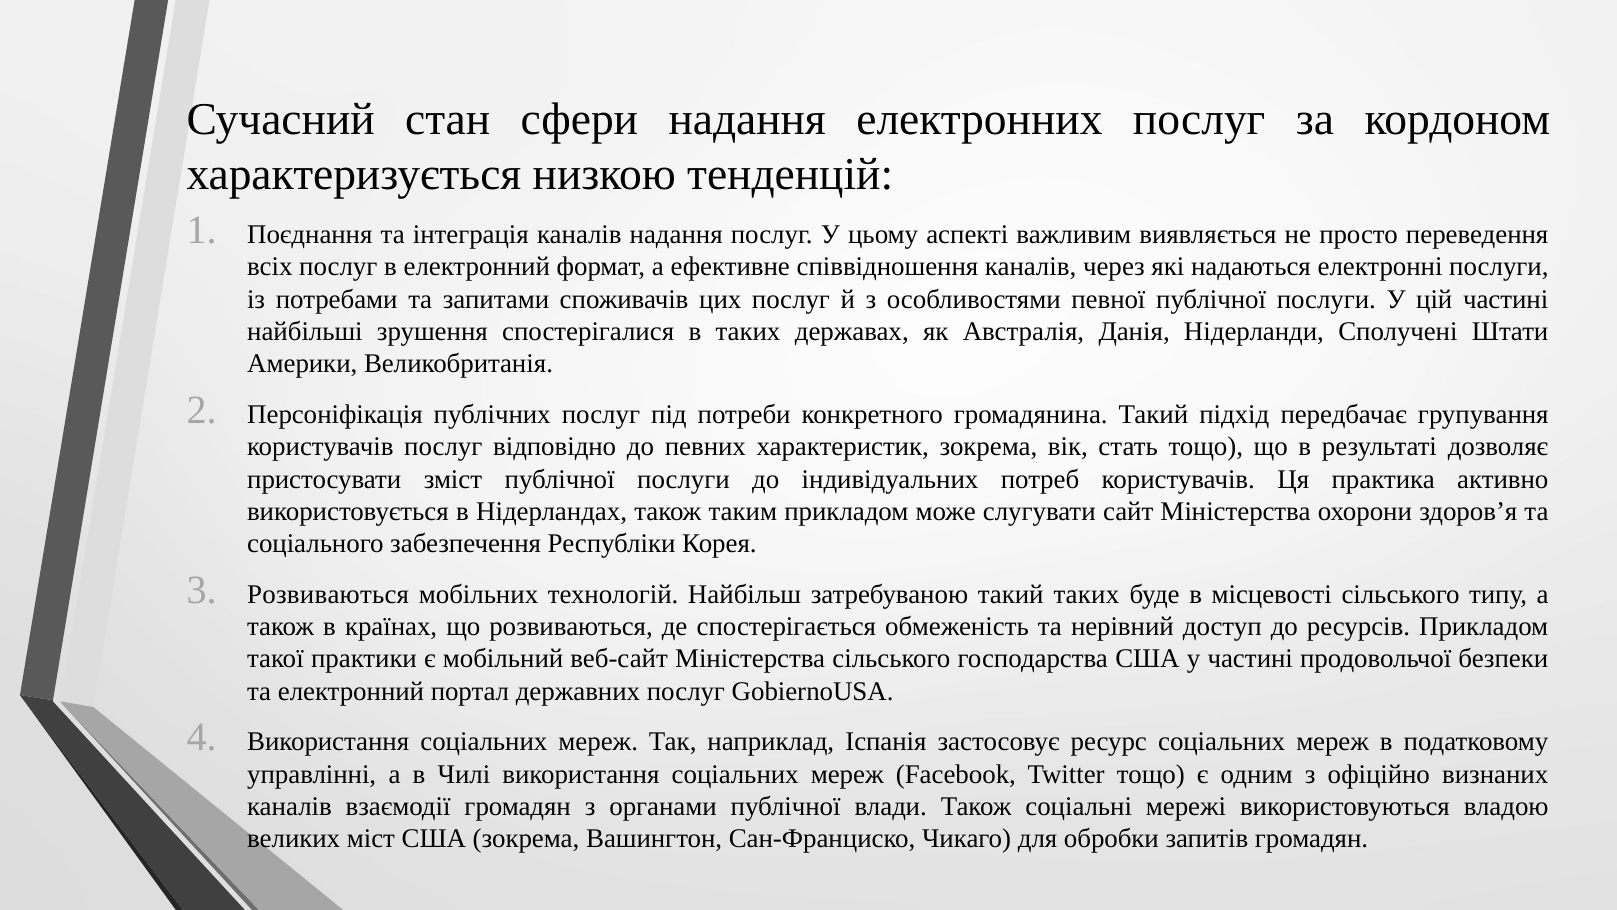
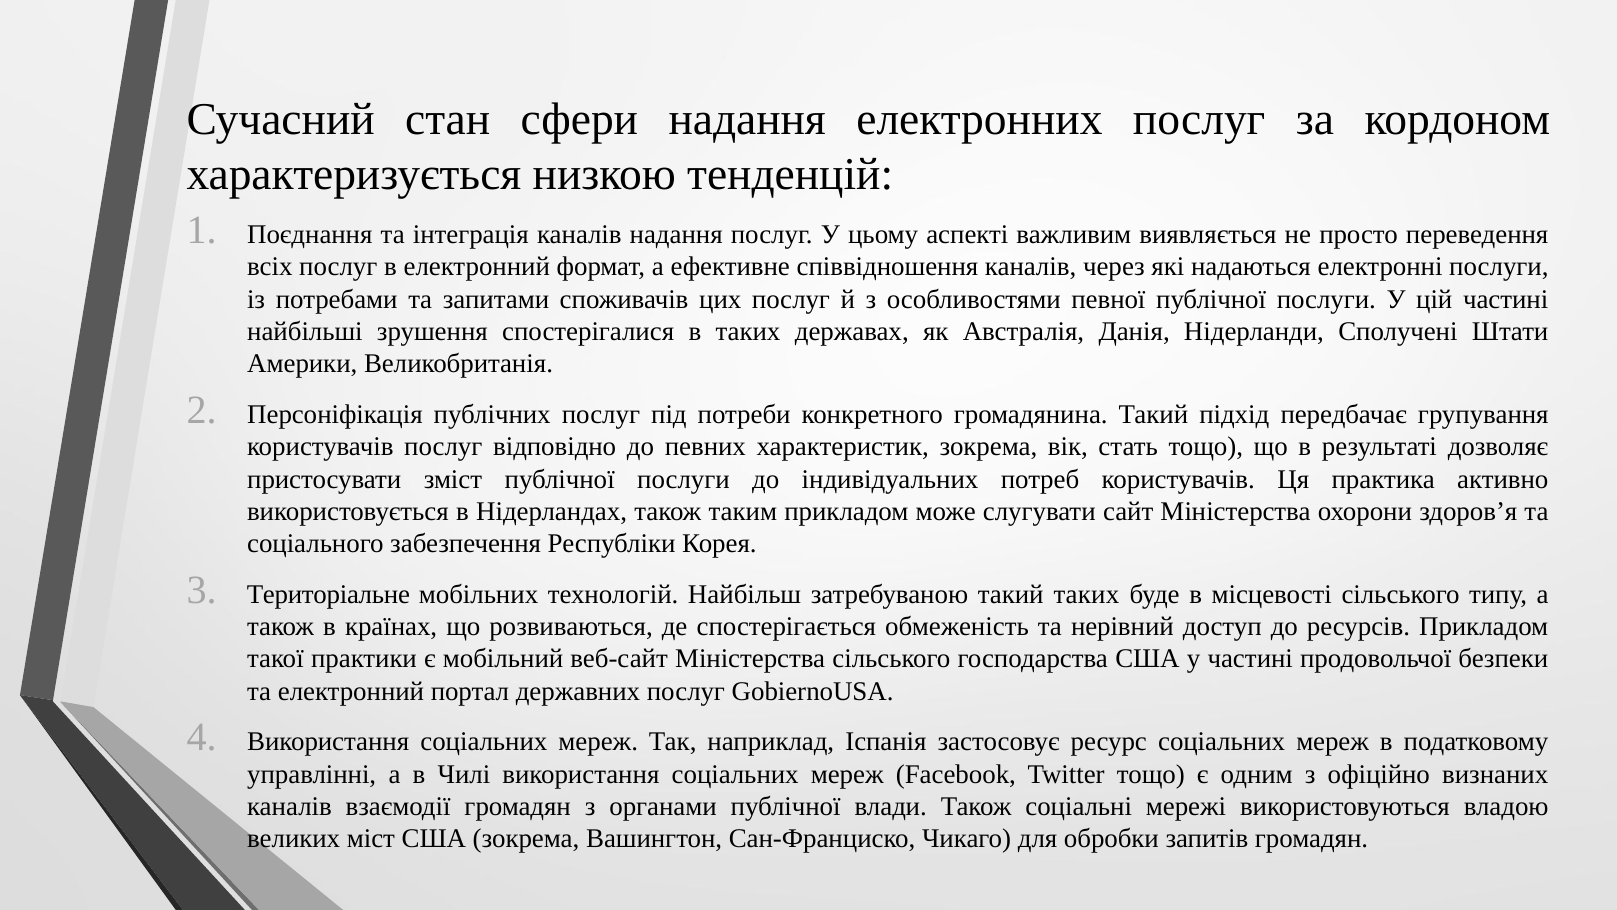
Розвиваються: Розвиваються -> Територіальне (328, 594)
